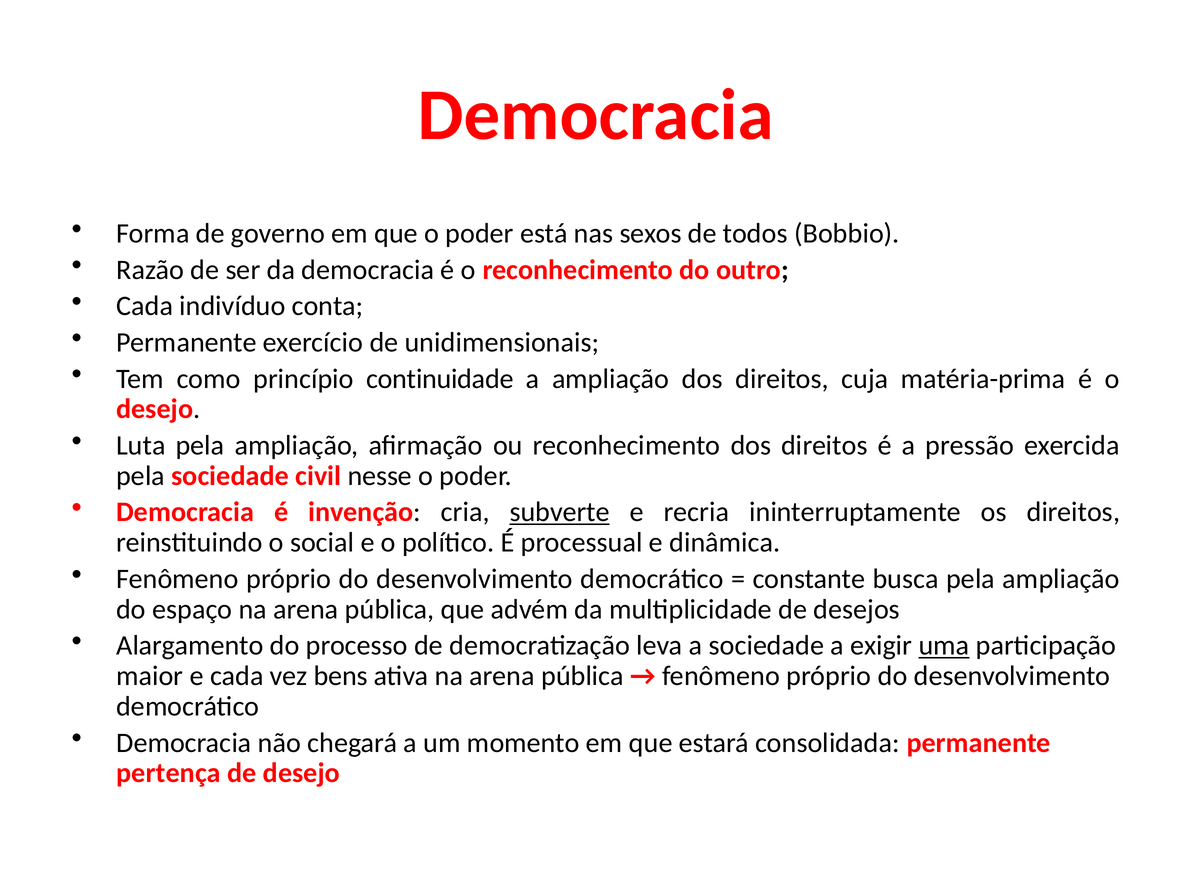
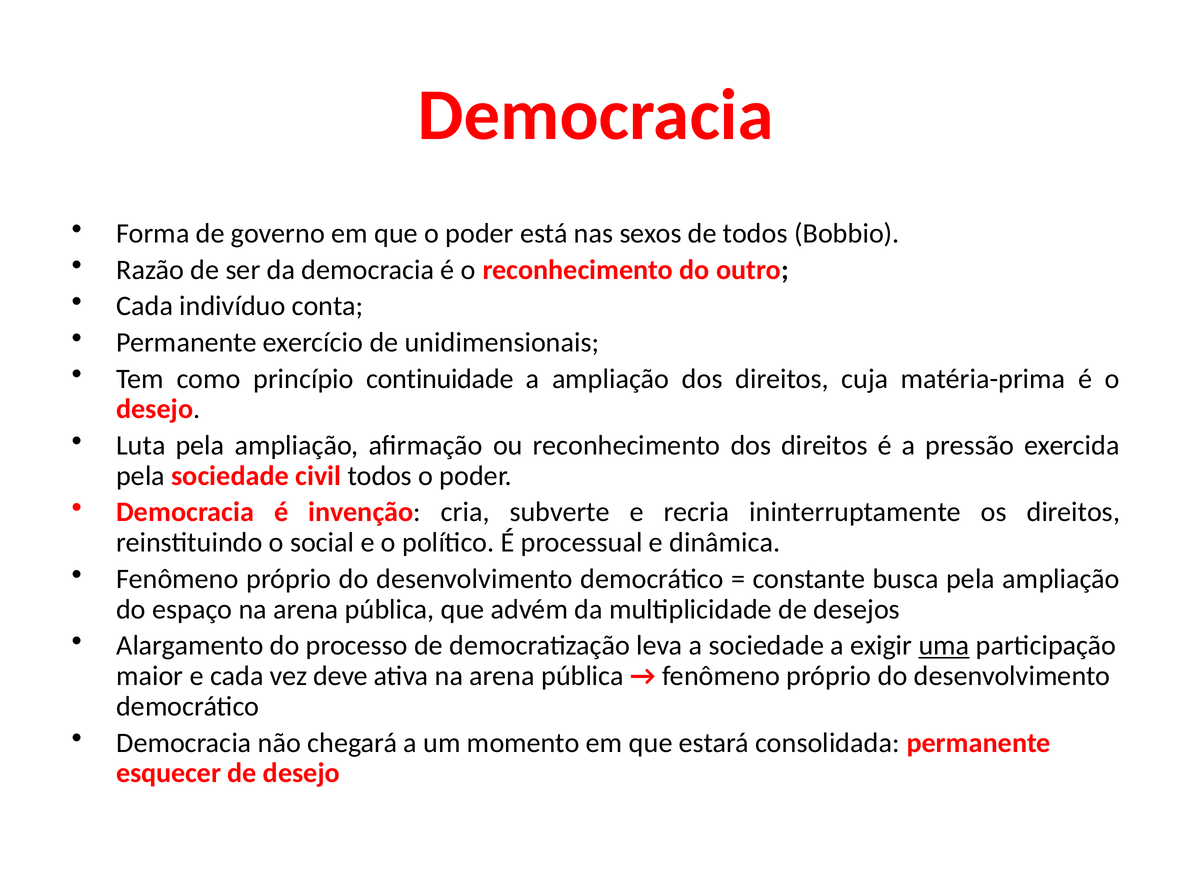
civil nesse: nesse -> todos (380, 476)
subverte underline: present -> none (560, 512)
bens: bens -> deve (341, 676)
pertença: pertença -> esquecer (169, 773)
